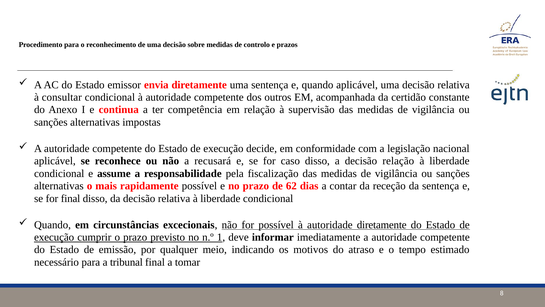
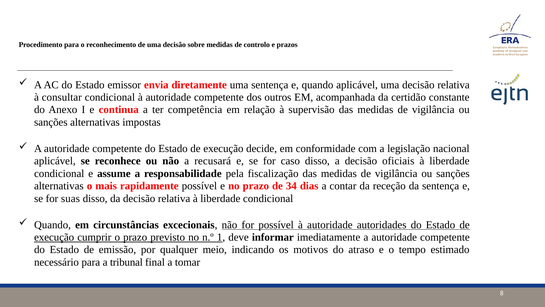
decisão relação: relação -> oficiais (398, 161)
62: 62 -> 34 (291, 186)
for final: final -> suas (70, 198)
autoridade diretamente: diretamente -> autoridades (382, 224)
